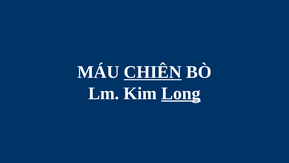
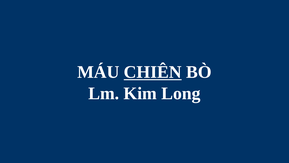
Long underline: present -> none (181, 93)
